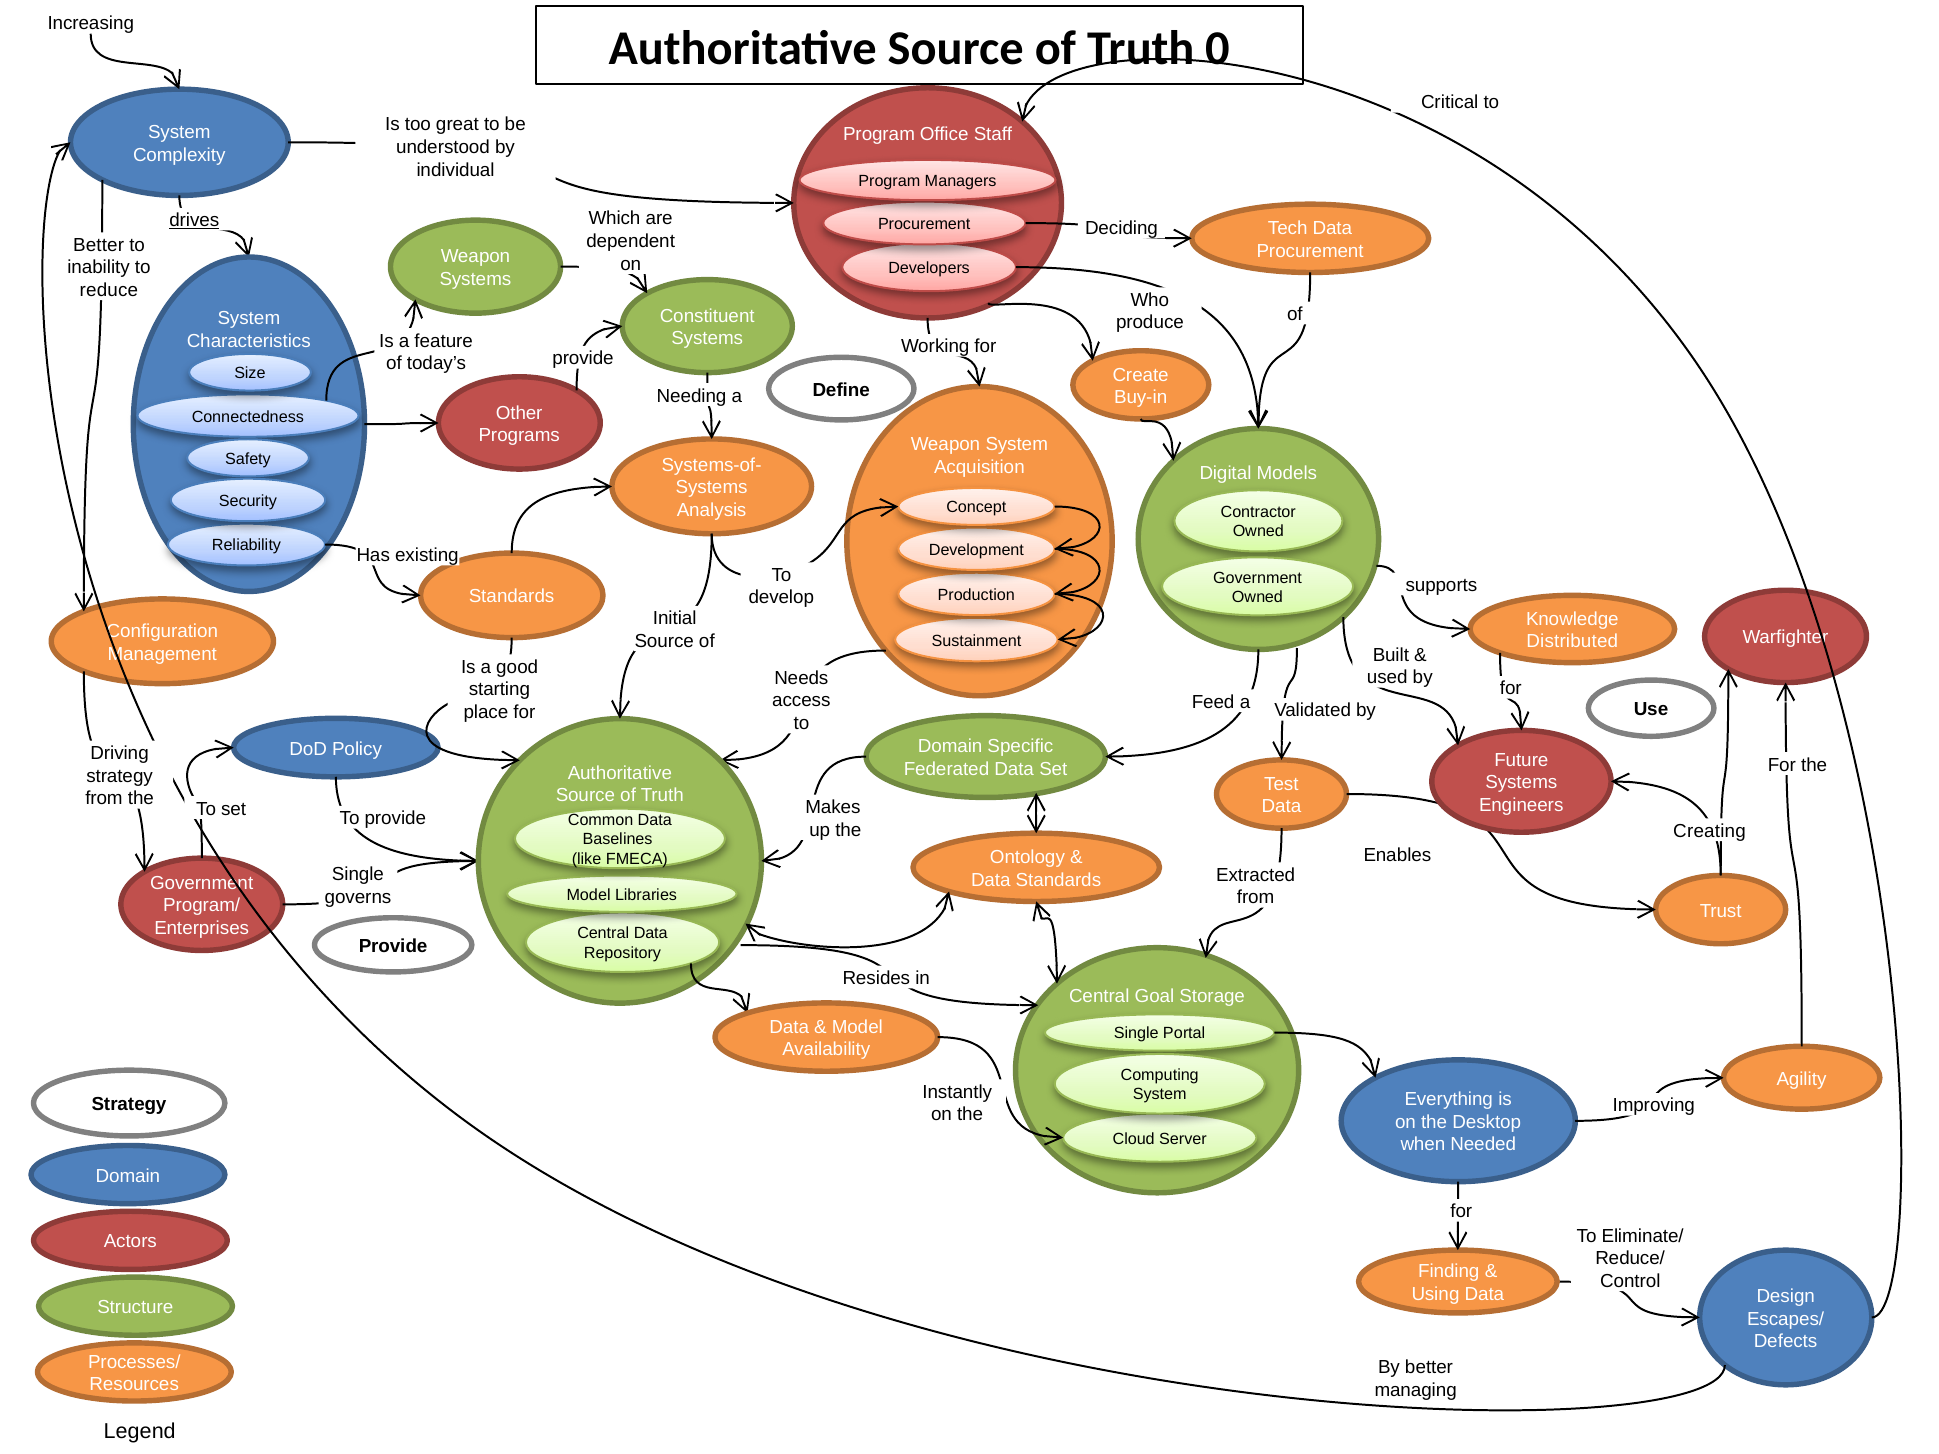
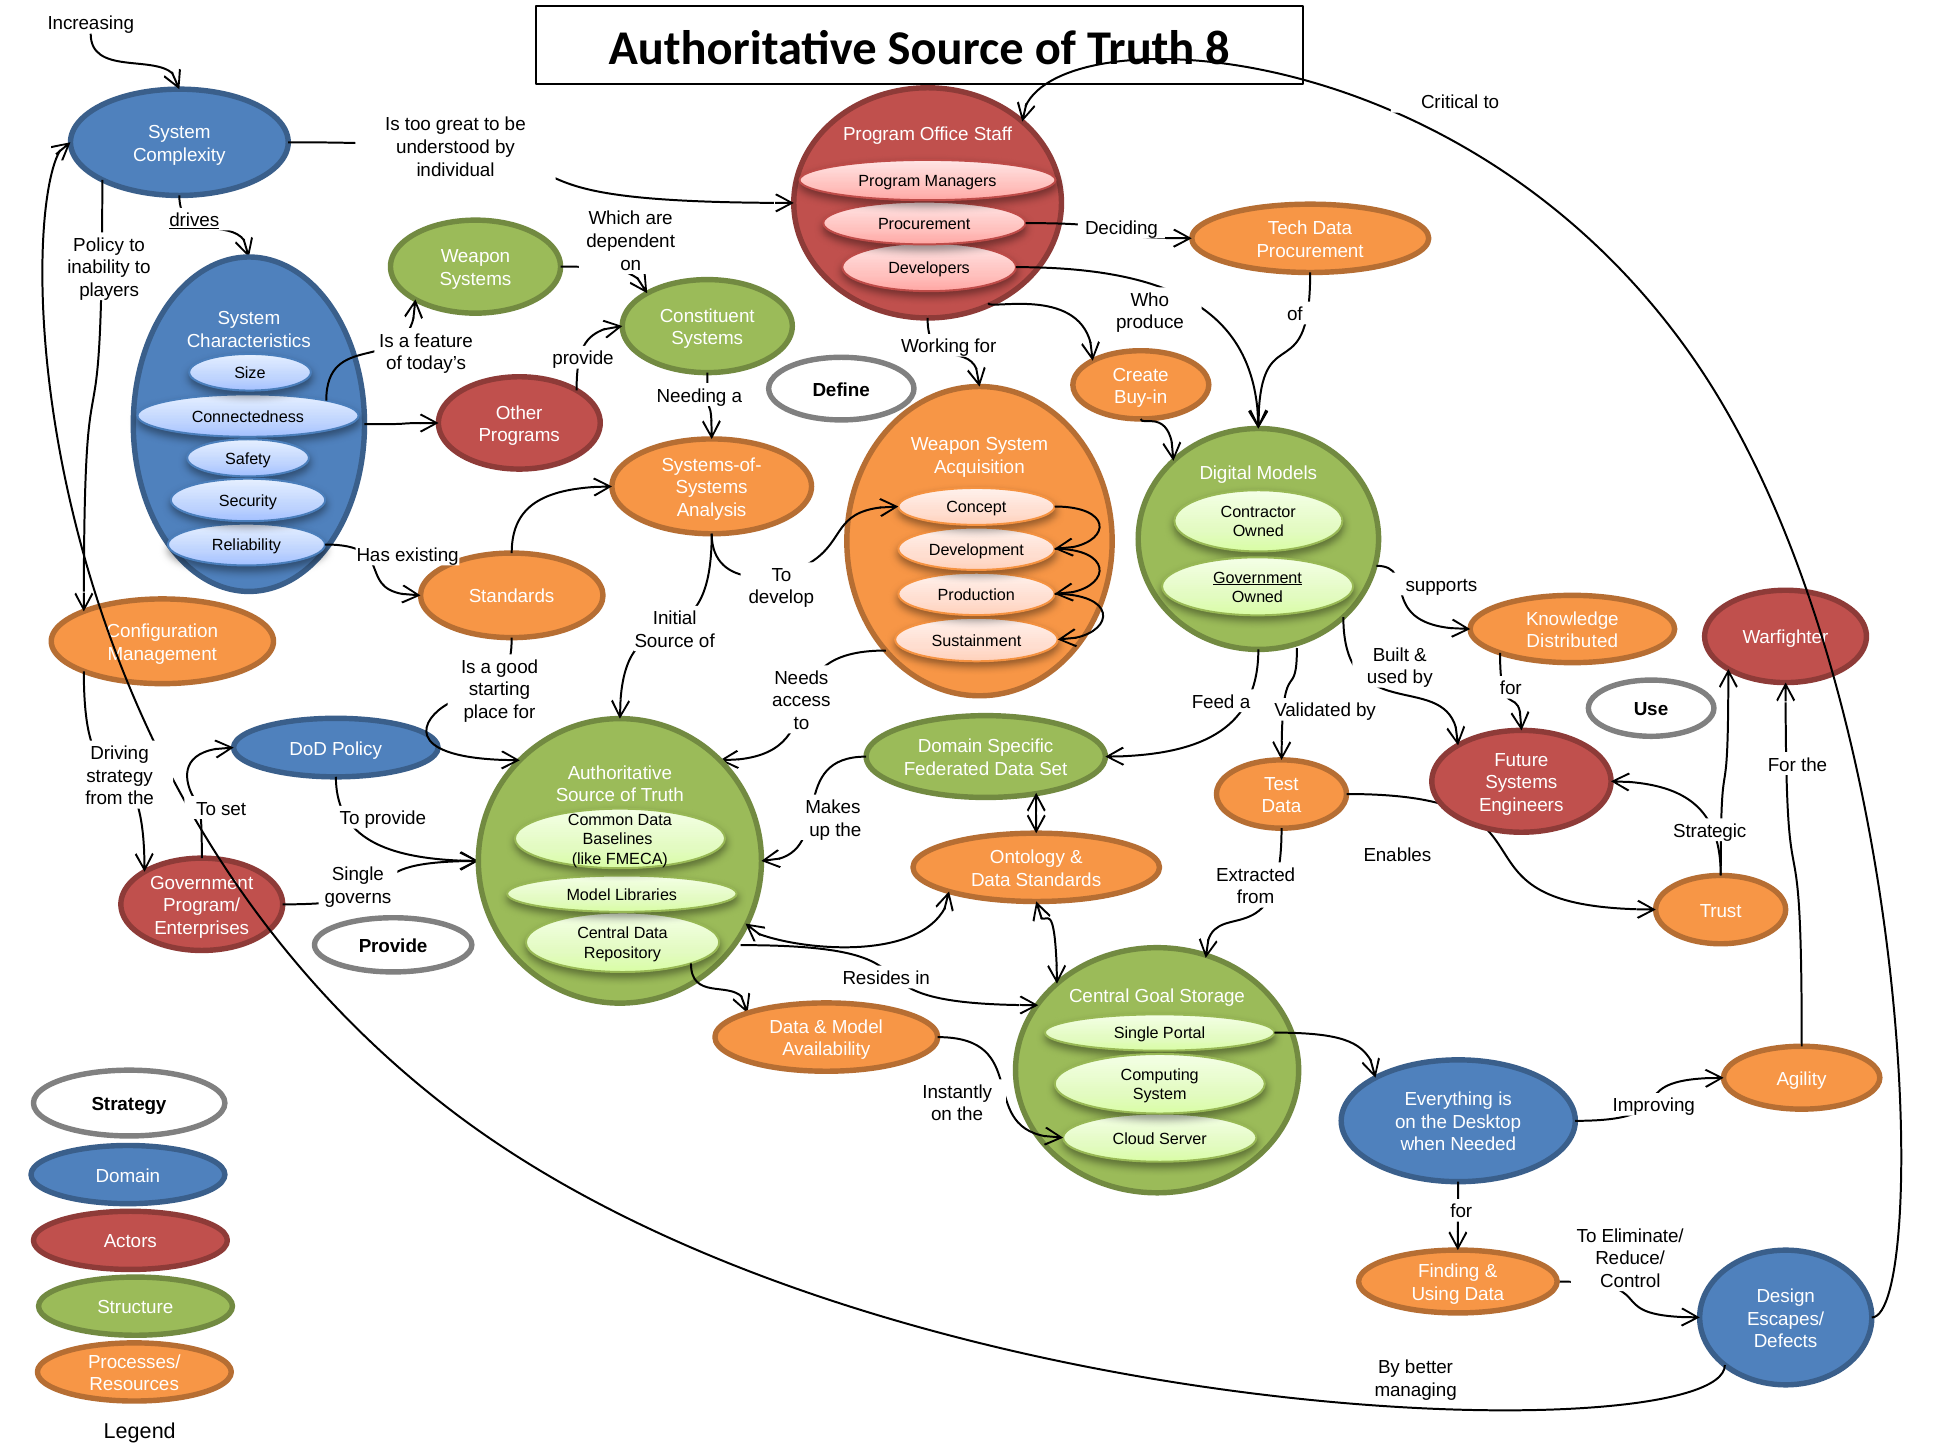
0: 0 -> 8 (1217, 48)
Better: Better -> Policy (99, 245)
reduce: reduce -> players (109, 290)
Government underline: none -> present (1258, 578)
Creating: Creating -> Strategic (1710, 831)
